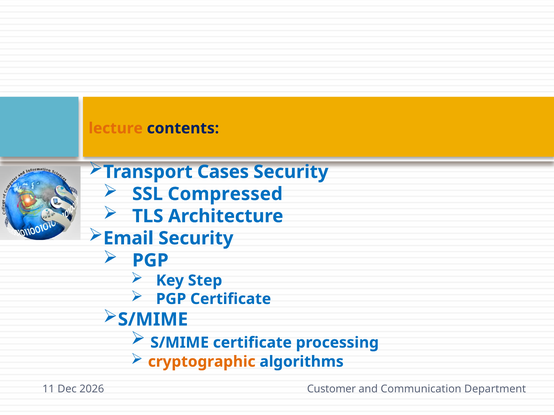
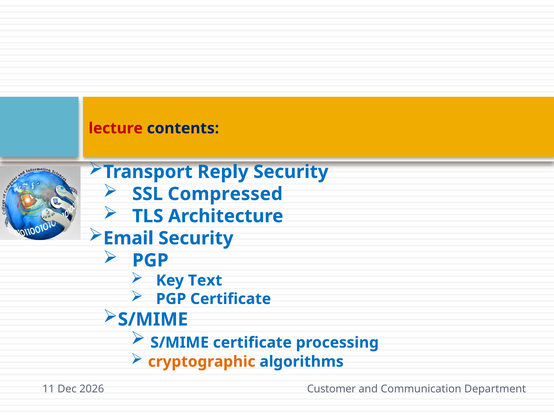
lecture colour: orange -> red (116, 128)
Cases: Cases -> Reply (223, 172)
Step: Step -> Text (205, 281)
